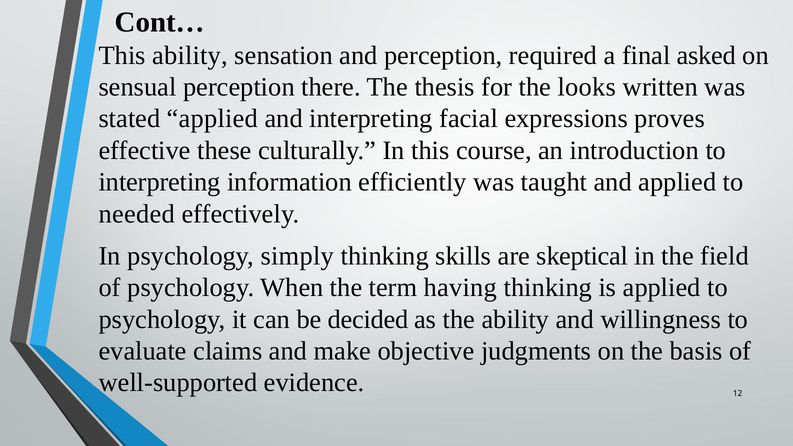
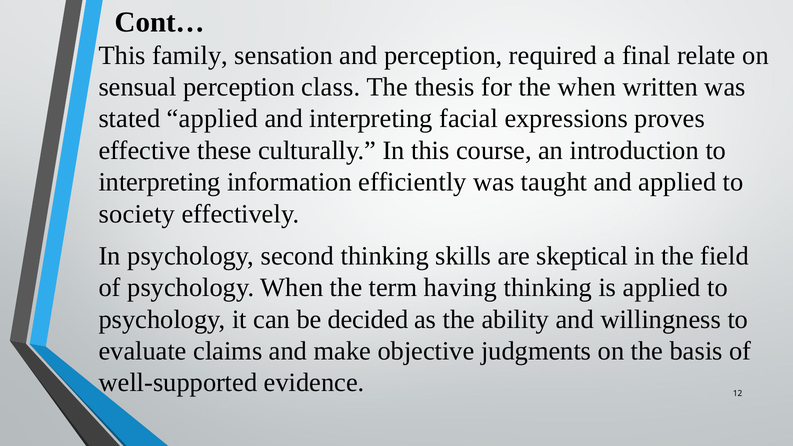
This ability: ability -> family (190, 55)
asked: asked -> relate (706, 55)
there: there -> class (331, 87)
the looks: looks -> when (587, 87)
needed: needed -> society (137, 214)
simply: simply -> second (297, 256)
